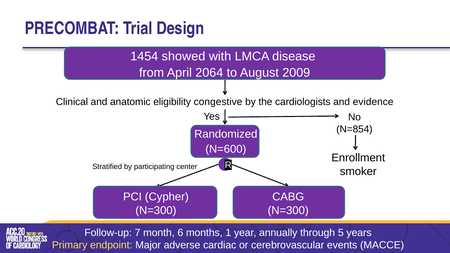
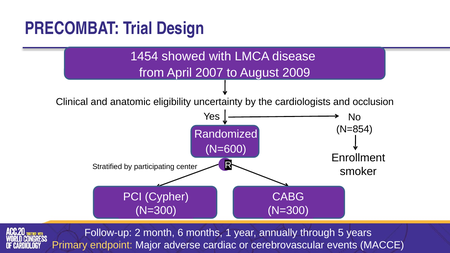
2064: 2064 -> 2007 (209, 73)
congestive: congestive -> uncertainty (218, 102)
evidence: evidence -> occlusion (373, 102)
7: 7 -> 2 (138, 233)
